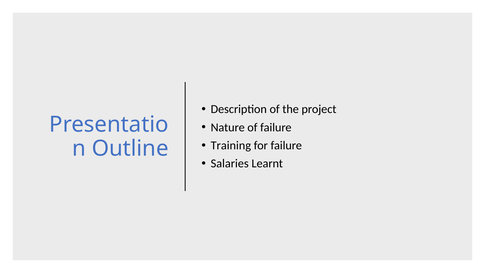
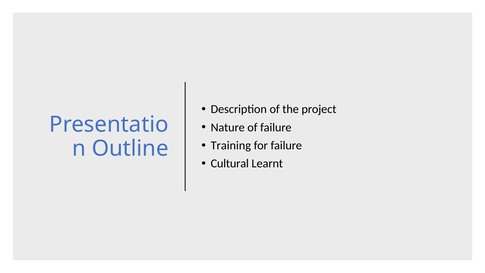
Salaries: Salaries -> Cultural (230, 164)
